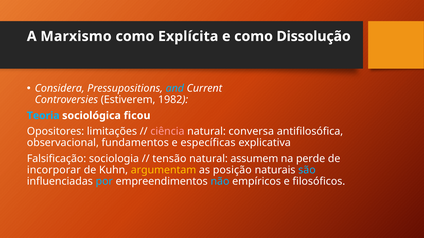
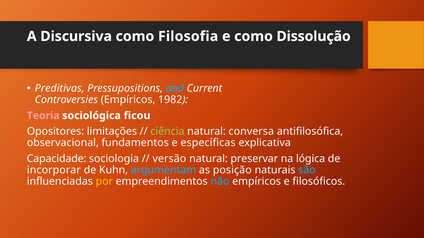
Marxismo: Marxismo -> Discursiva (76, 36)
Explícita: Explícita -> Filosofia (188, 36)
Considera: Considera -> Preditivas (60, 89)
Controversies Estiverem: Estiverem -> Empíricos (128, 100)
Teoria colour: light blue -> pink (43, 116)
ciência colour: pink -> light green (167, 132)
Falsificação: Falsificação -> Capacidade (57, 159)
tensão: tensão -> versão (169, 159)
assumem: assumem -> preservar (254, 159)
perde: perde -> lógica (311, 159)
argumentam colour: yellow -> light blue (164, 170)
por colour: light blue -> yellow (104, 182)
